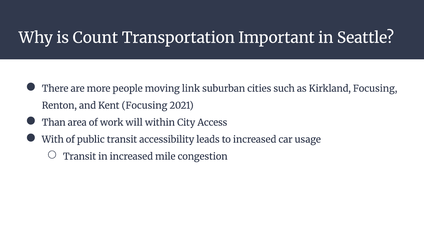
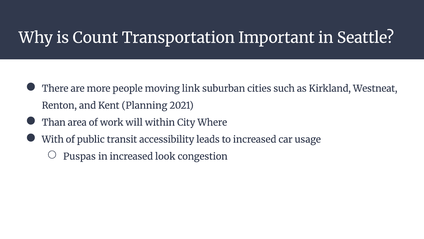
Kirkland Focusing: Focusing -> Westneat (375, 88)
Kent Focusing: Focusing -> Planning (144, 105)
Access: Access -> Where (212, 122)
Transit: Transit -> Puspas (79, 156)
mile: mile -> look (165, 156)
